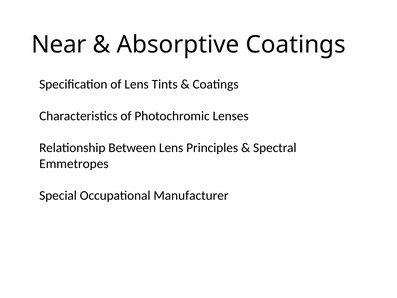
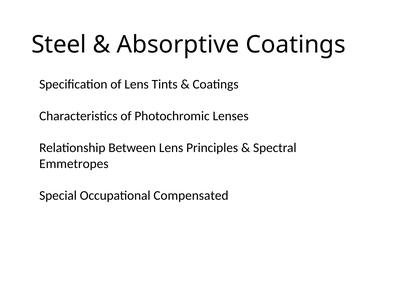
Near: Near -> Steel (59, 44)
Manufacturer: Manufacturer -> Compensated (191, 195)
